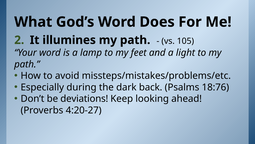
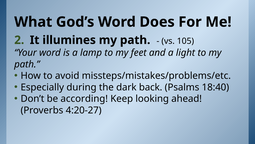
18:76: 18:76 -> 18:40 (215, 87)
deviations: deviations -> according (84, 98)
